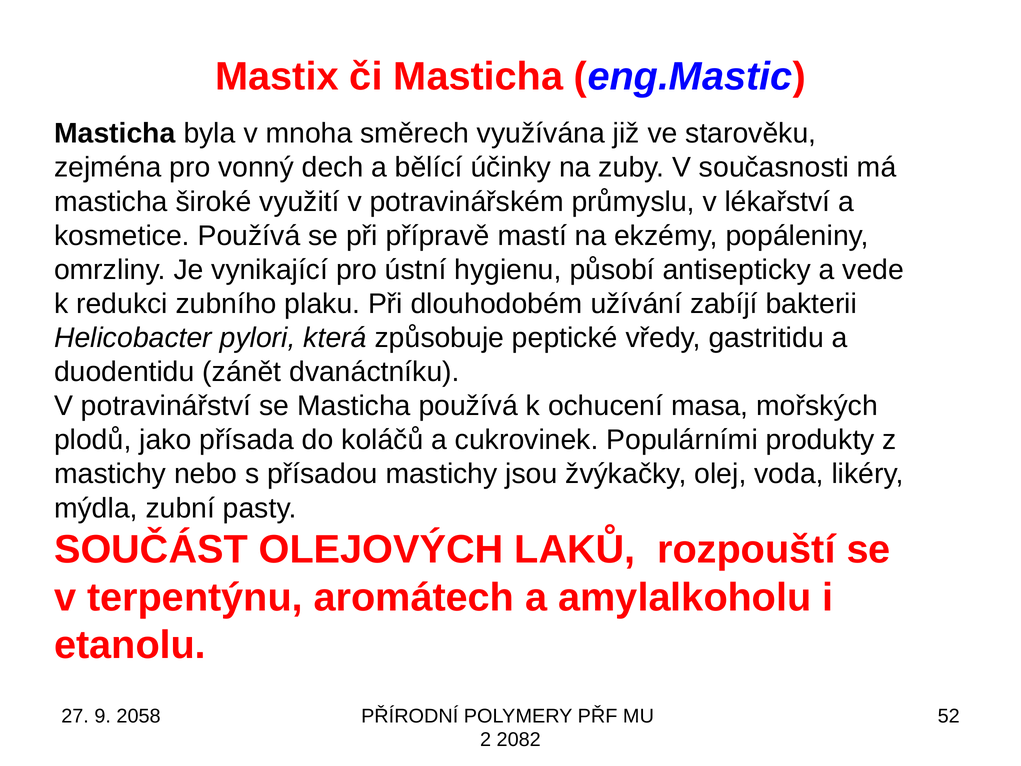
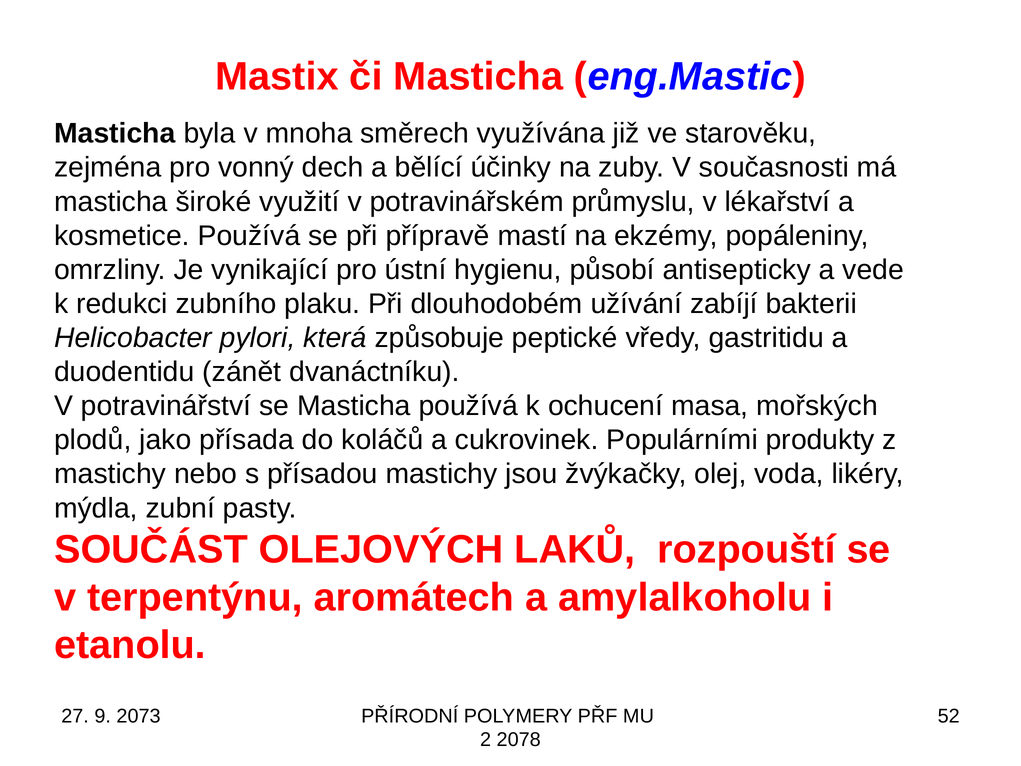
2058: 2058 -> 2073 (139, 716)
2082: 2082 -> 2078 (519, 740)
